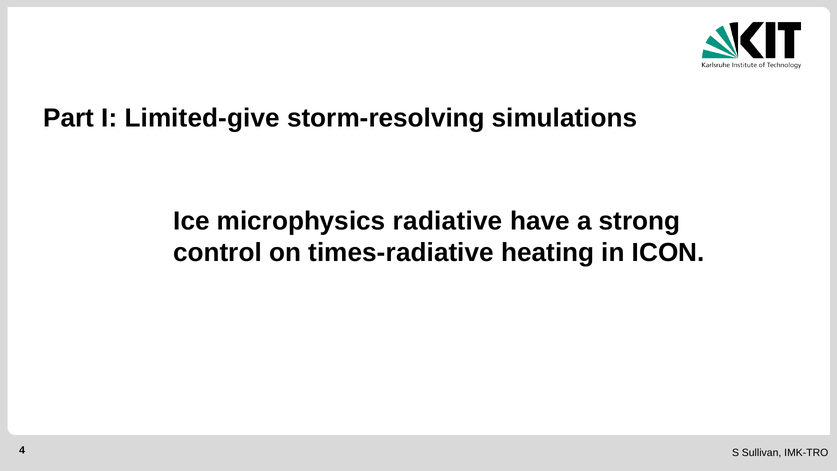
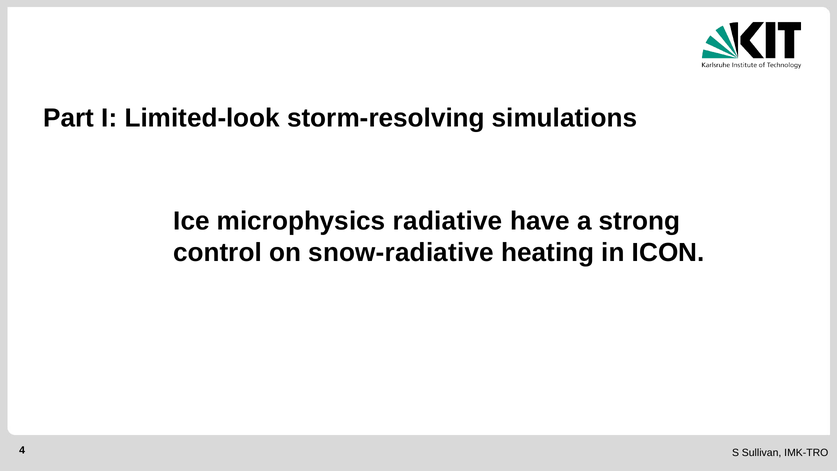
Limited-give: Limited-give -> Limited-look (202, 118)
times-radiative: times-radiative -> snow-radiative (401, 253)
